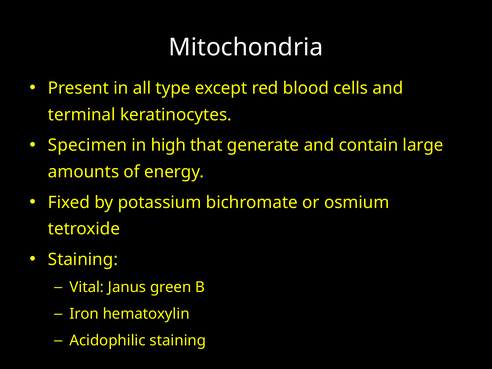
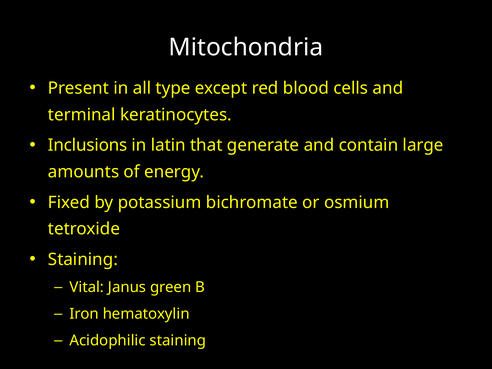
Specimen: Specimen -> Inclusions (88, 145)
high: high -> latin (168, 145)
